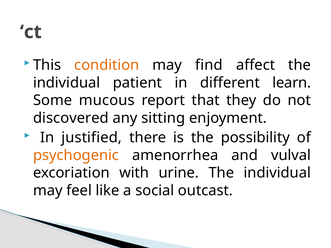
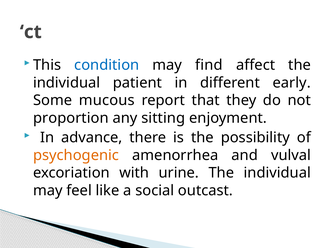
condition colour: orange -> blue (107, 65)
learn: learn -> early (292, 83)
discovered: discovered -> proportion (71, 118)
justified: justified -> advance (92, 138)
